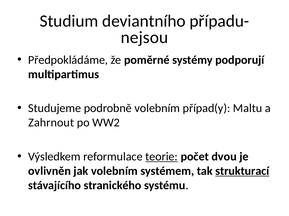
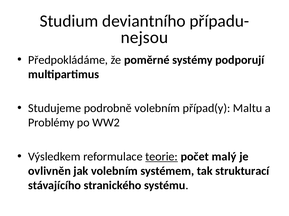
Zahrnout: Zahrnout -> Problémy (51, 123)
dvou: dvou -> malý (224, 157)
strukturací underline: present -> none (242, 172)
